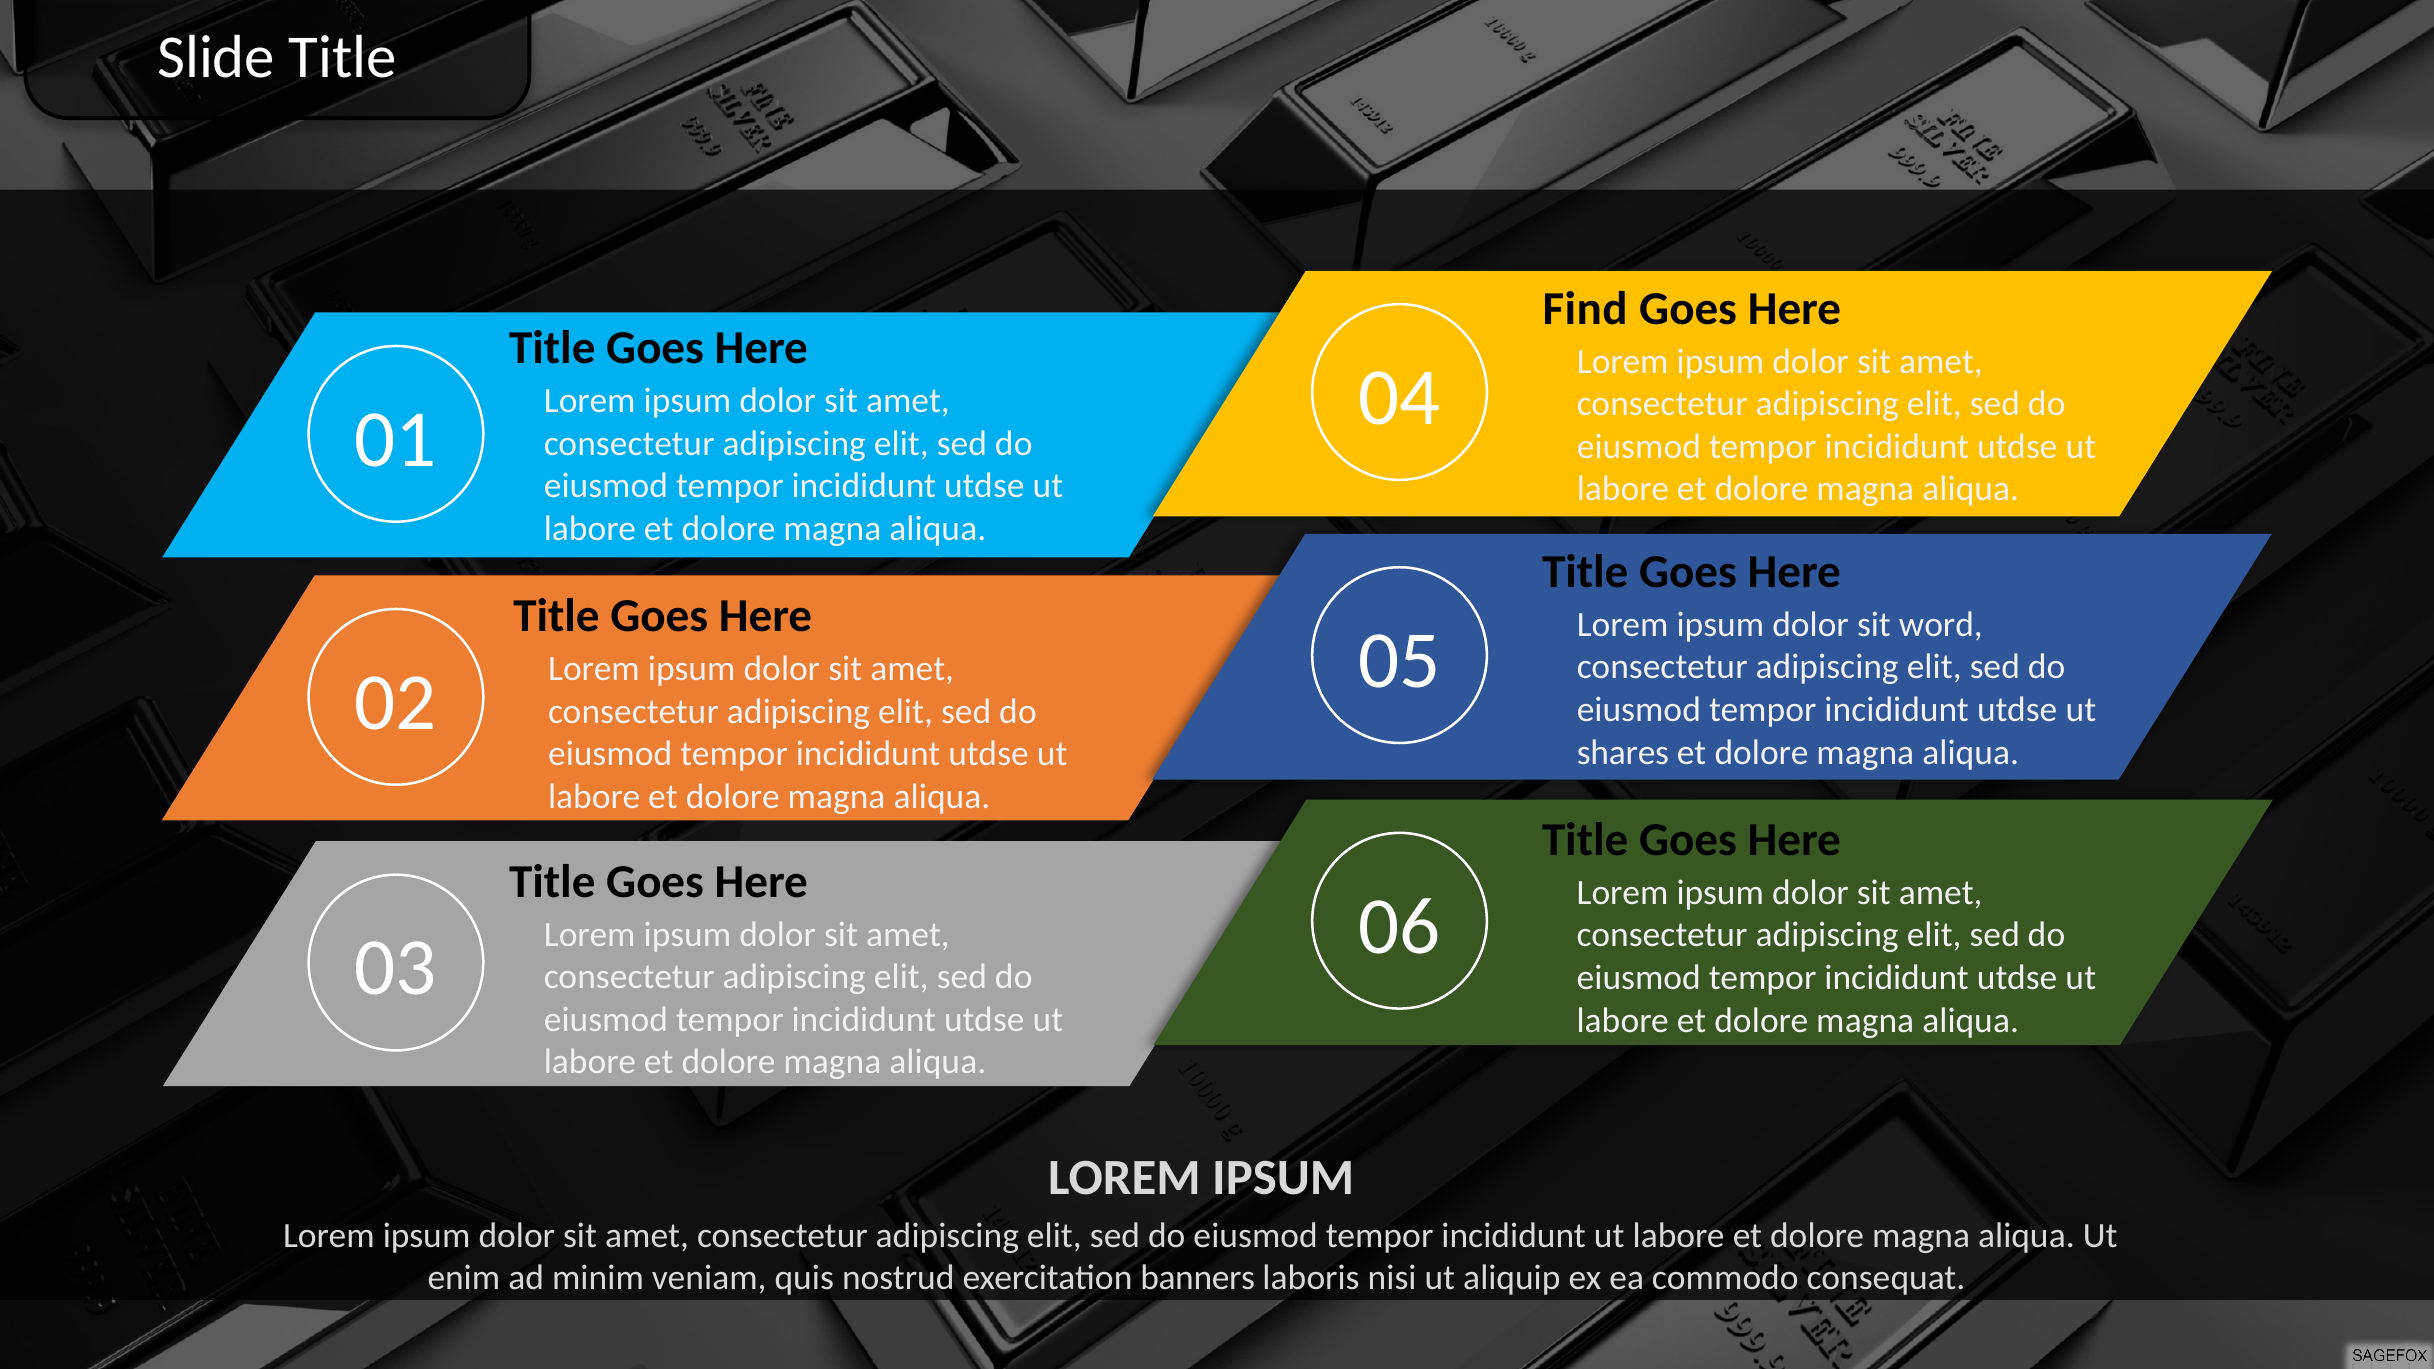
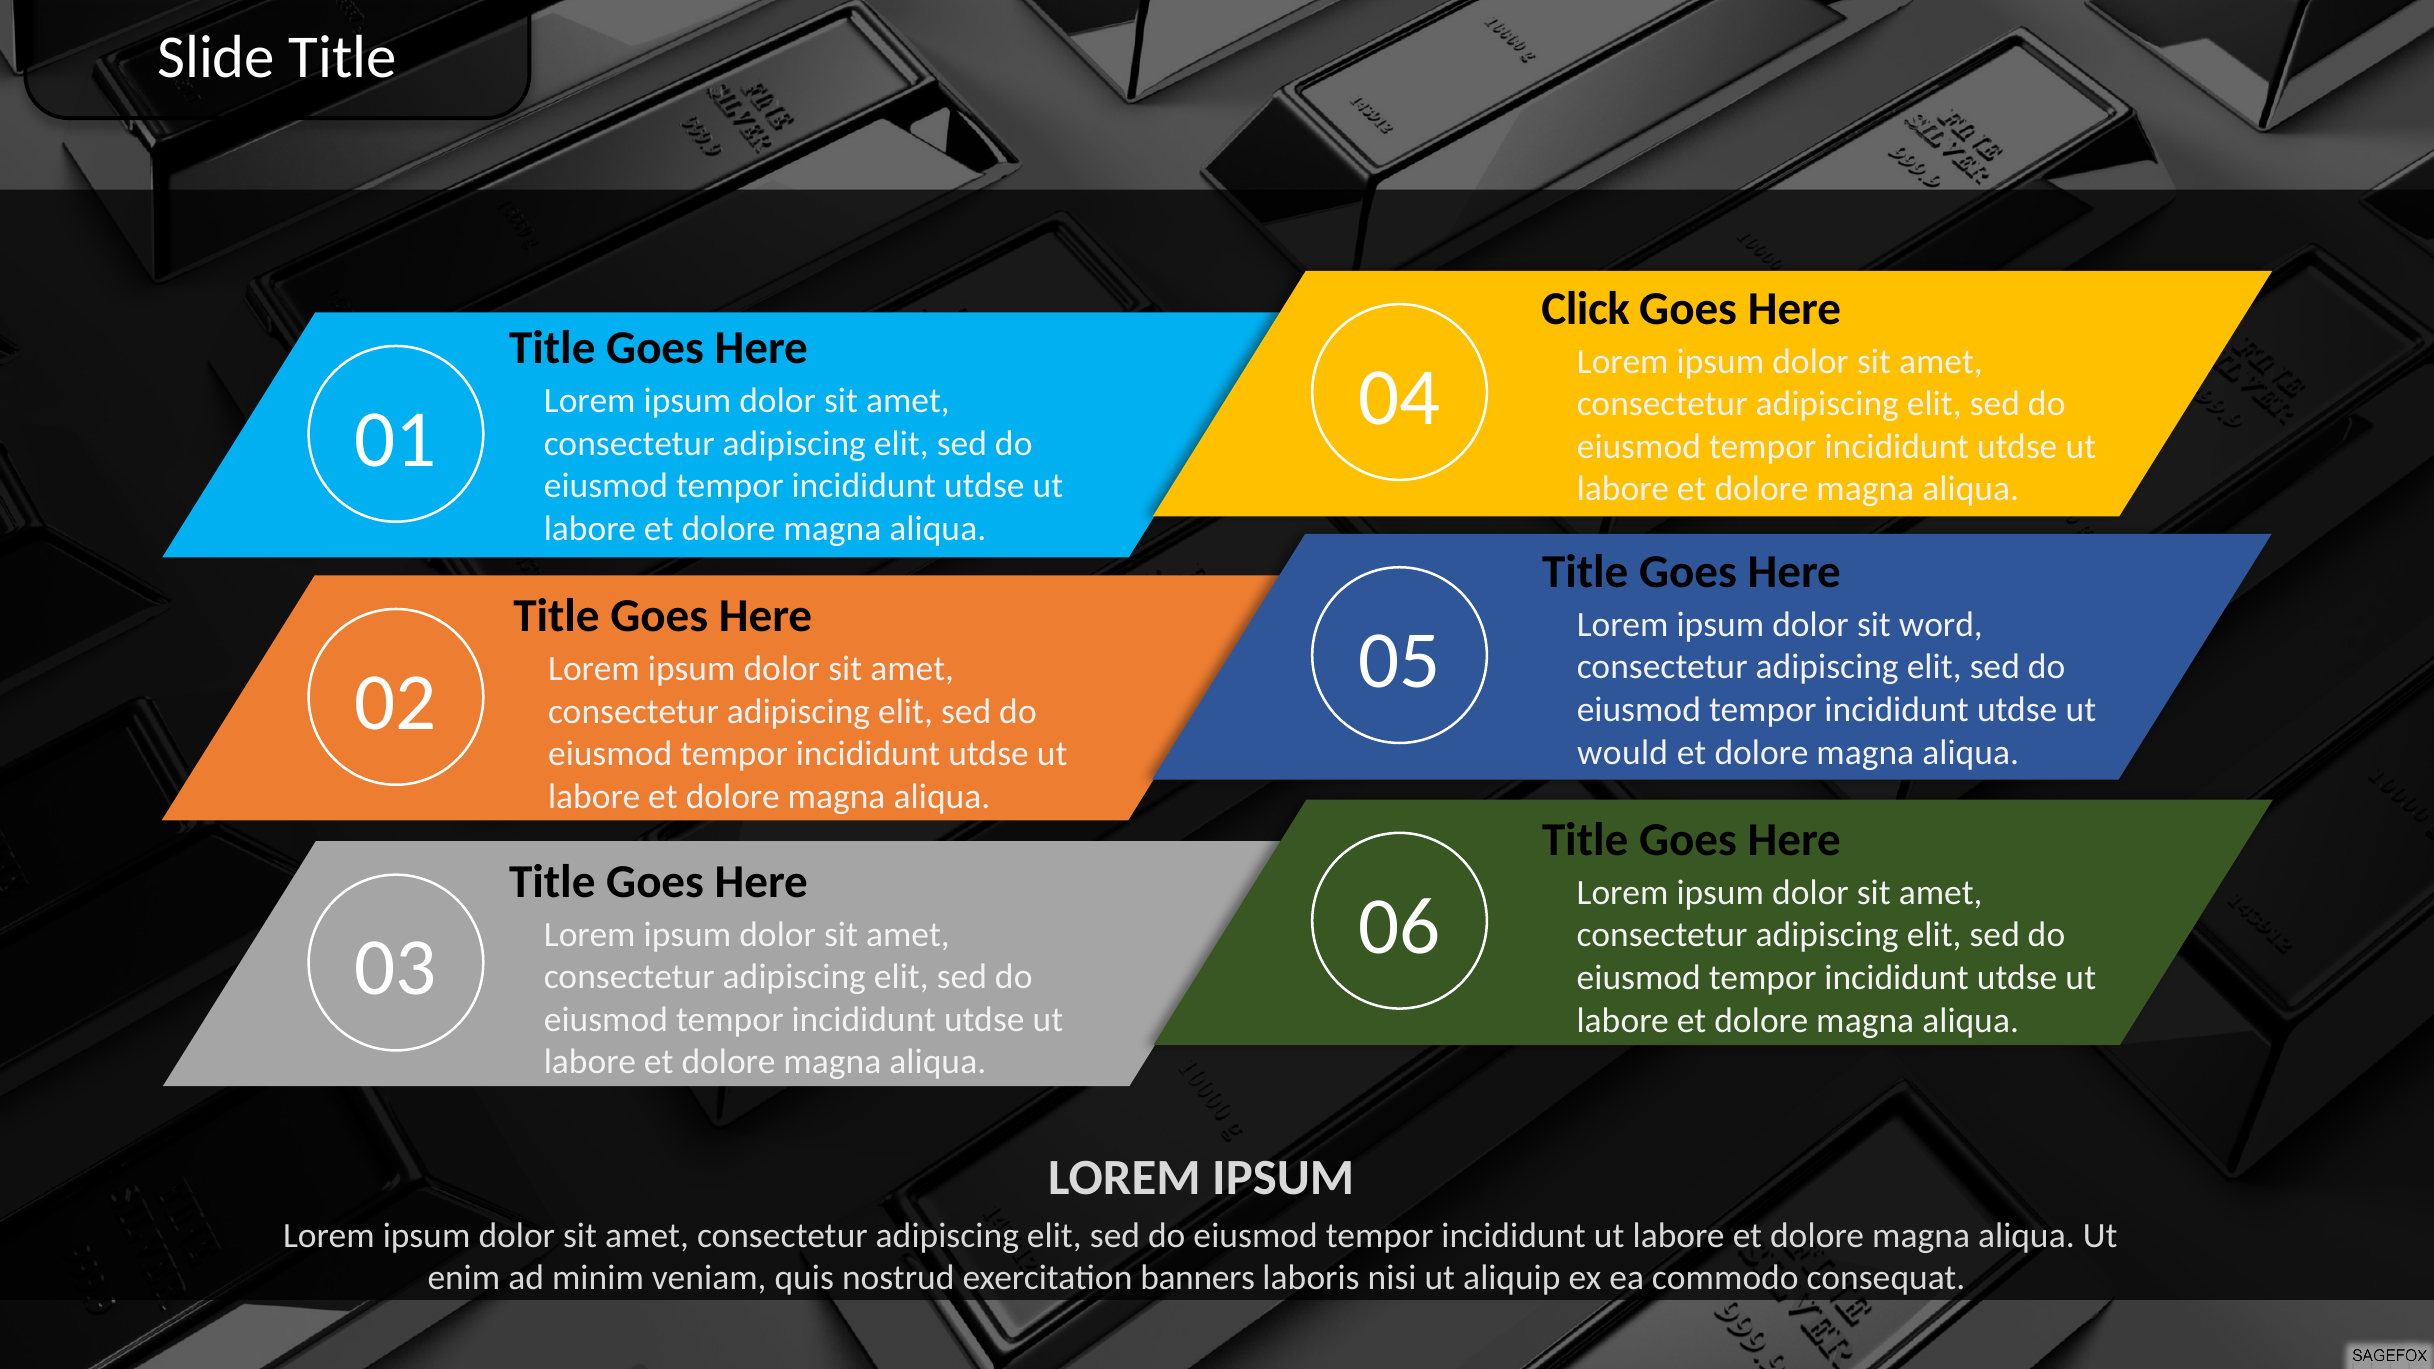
Find: Find -> Click (1586, 309)
shares: shares -> would (1623, 752)
